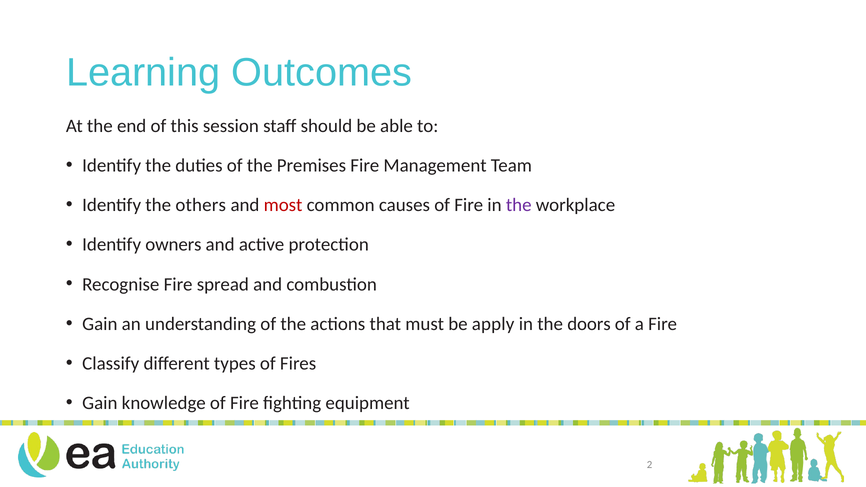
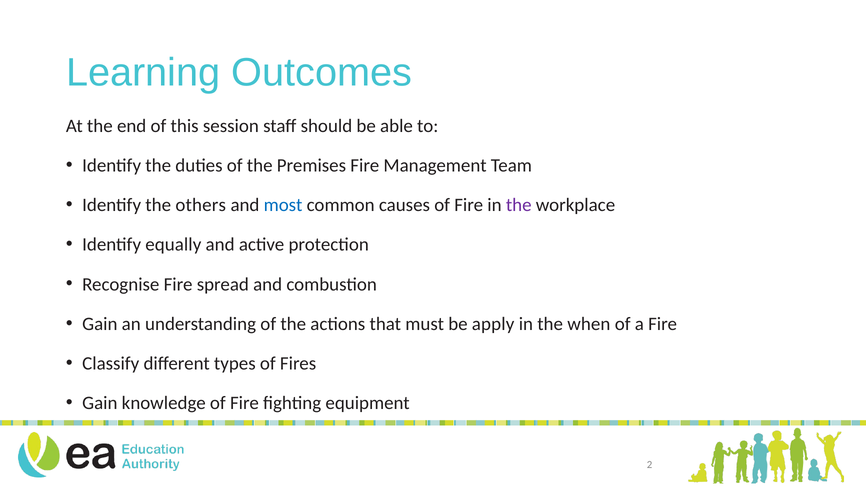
most colour: red -> blue (283, 205)
owners: owners -> equally (173, 245)
doors: doors -> when (589, 324)
